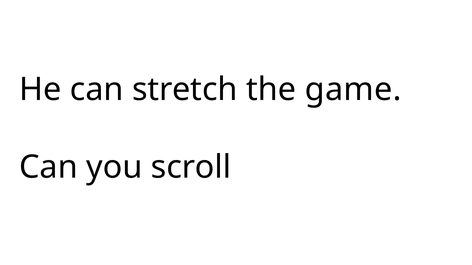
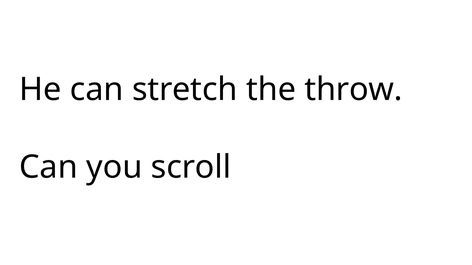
game: game -> throw (353, 89)
